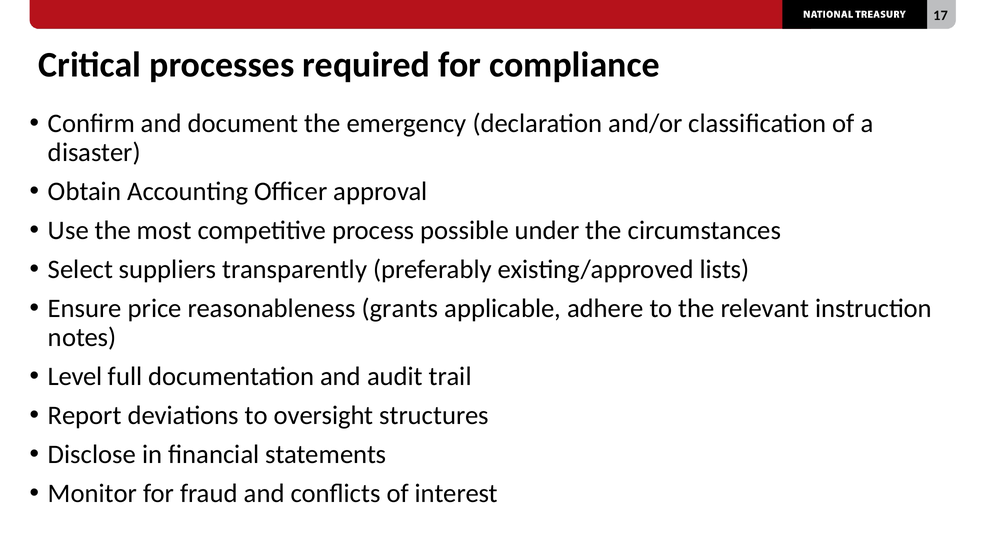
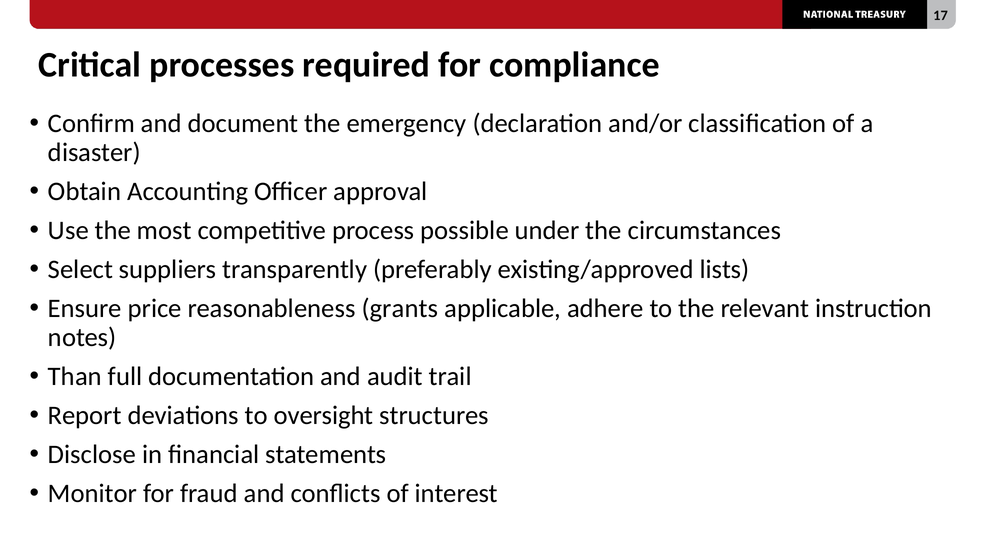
Level: Level -> Than (75, 376)
